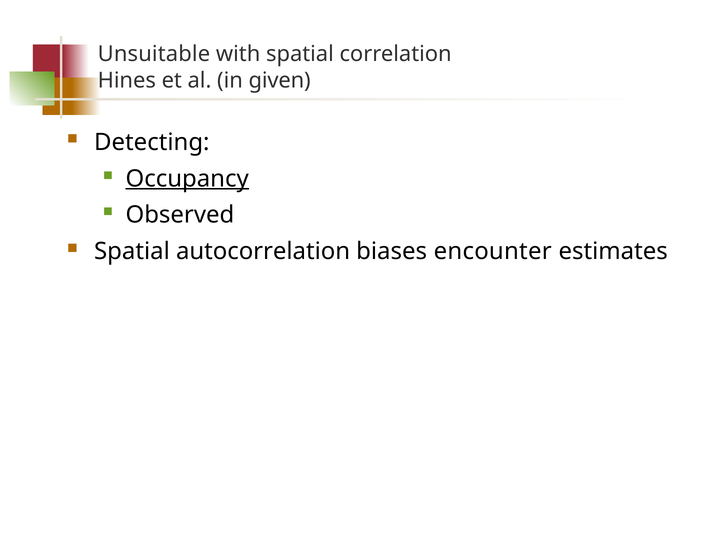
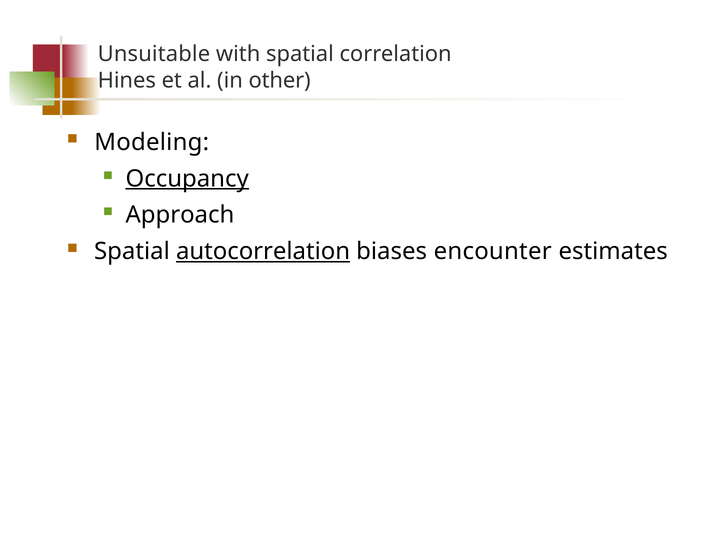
given: given -> other (280, 81)
Detecting: Detecting -> Modeling (152, 142)
Observed: Observed -> Approach (180, 215)
autocorrelation underline: none -> present (263, 252)
